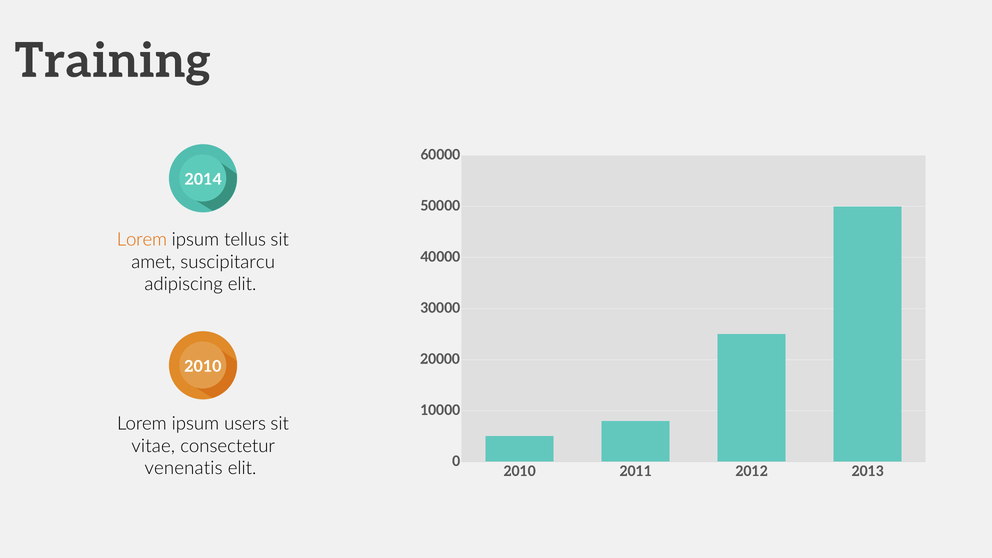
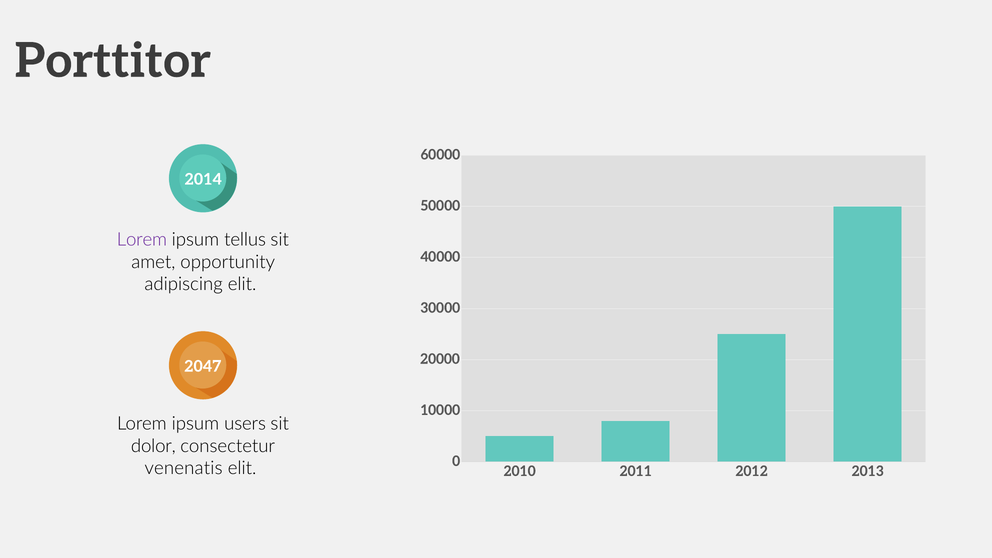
Training: Training -> Porttitor (113, 61)
Lorem colour: orange -> purple (142, 240)
suscipitarcu: suscipitarcu -> opportunity (228, 262)
2010: 2010 -> 2047 (203, 366)
vitae: vitae -> dolor (153, 446)
